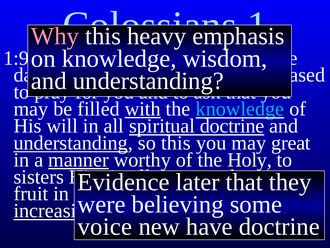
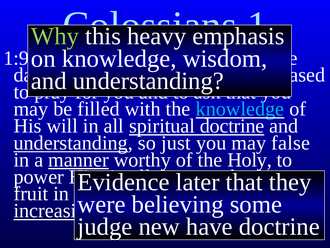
Why colour: pink -> light green (55, 36)
with underline: present -> none (143, 109)
so this: this -> just (176, 143)
great: great -> false (291, 143)
sisters: sisters -> power (39, 176)
voice: voice -> judge (105, 226)
